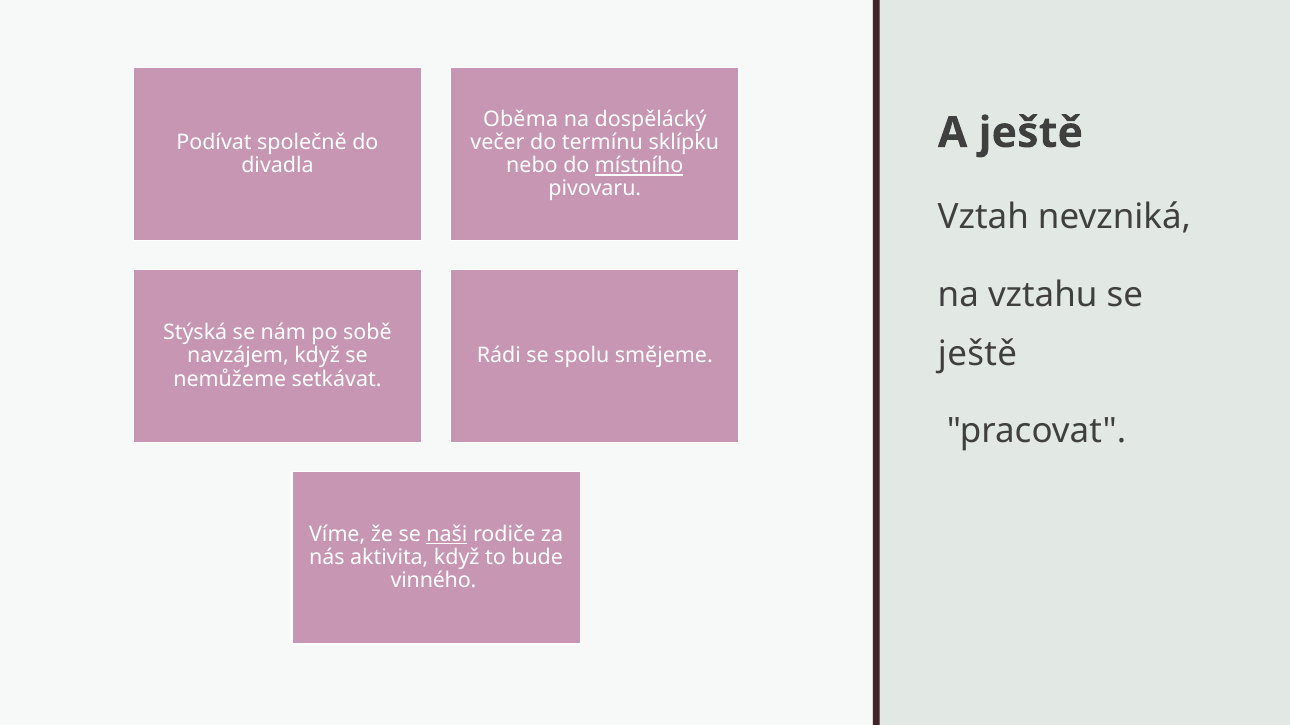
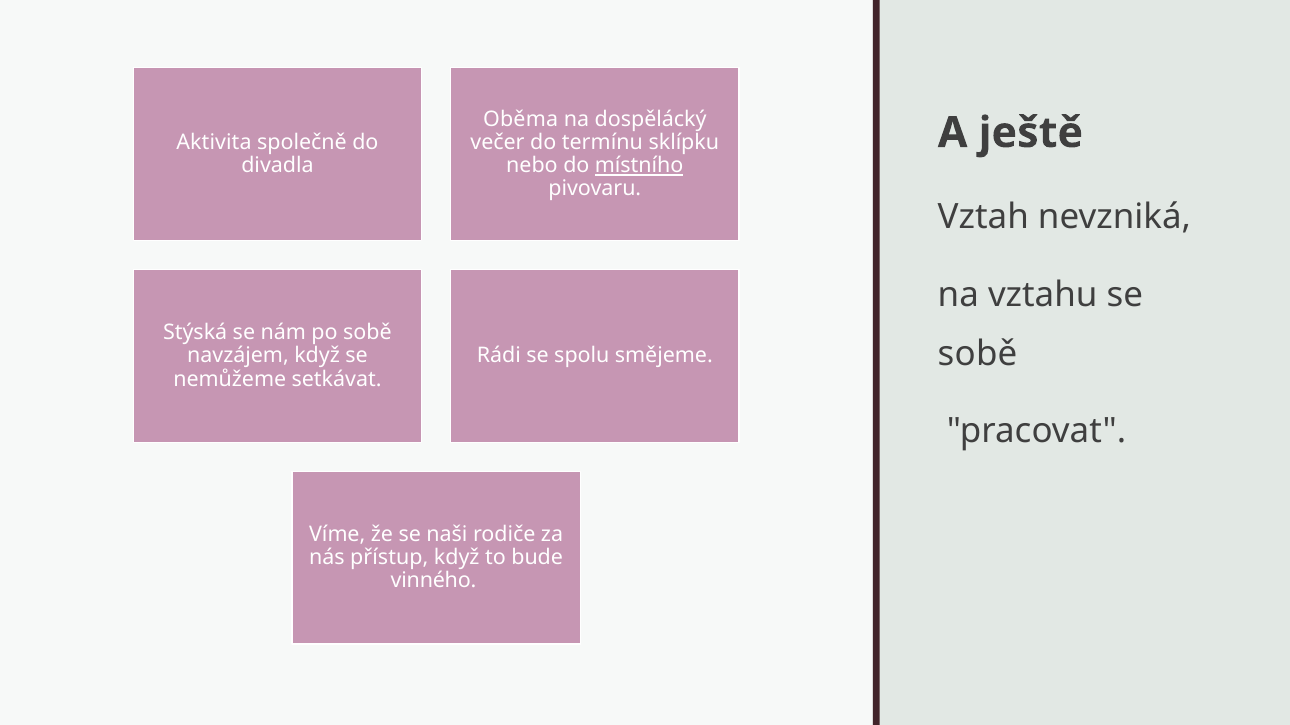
Podívat: Podívat -> Aktivita (214, 143)
ještě: ještě -> sobě (978, 354)
naši underline: present -> none (447, 535)
aktivita: aktivita -> přístup (389, 558)
